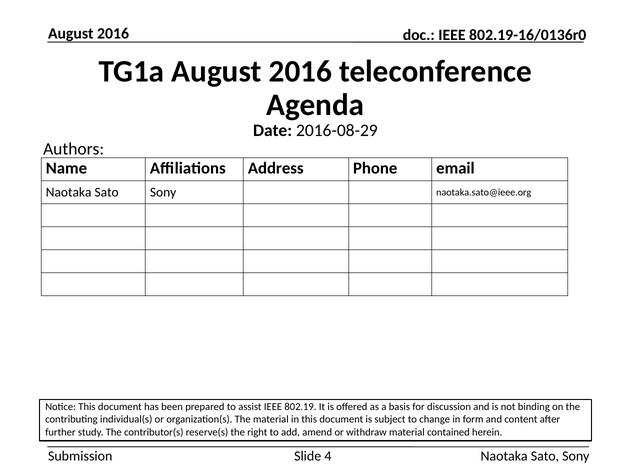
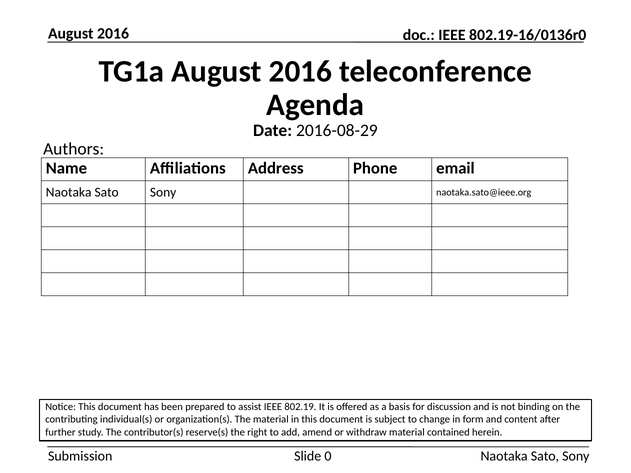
4: 4 -> 0 (328, 456)
